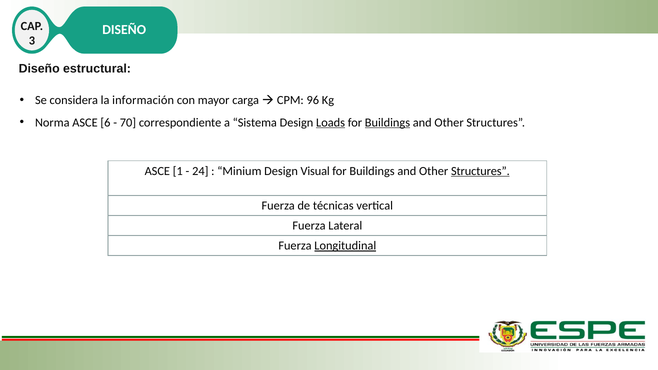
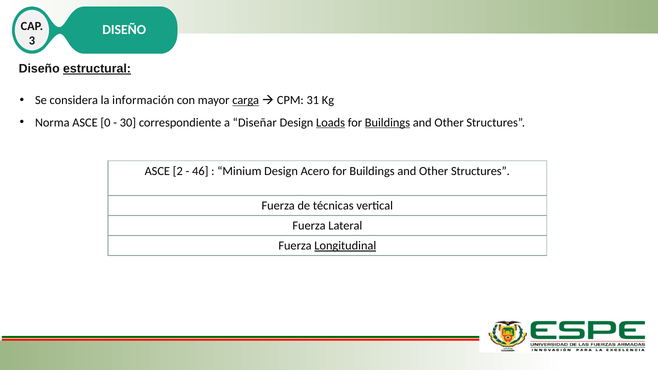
estructural underline: none -> present (97, 69)
carga underline: none -> present (246, 100)
96: 96 -> 31 (313, 100)
6: 6 -> 0 (105, 123)
70: 70 -> 30 (128, 123)
Sistema: Sistema -> Diseñar (255, 123)
1: 1 -> 2 (178, 171)
24: 24 -> 46 (200, 171)
Visual: Visual -> Acero (315, 171)
Structures underline: present -> none (480, 171)
